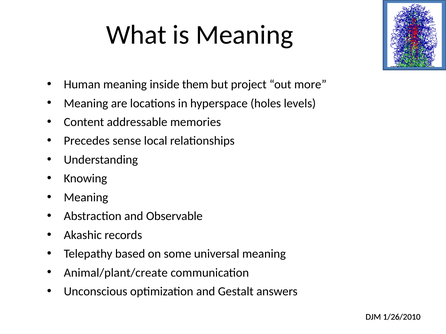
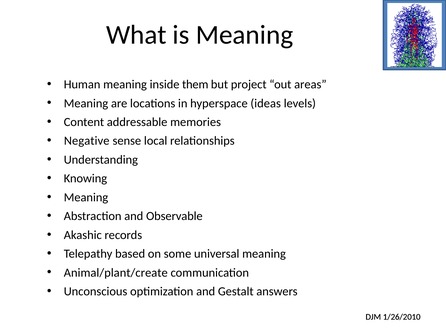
more: more -> areas (310, 85)
holes: holes -> ideas (266, 103)
Precedes: Precedes -> Negative (87, 141)
